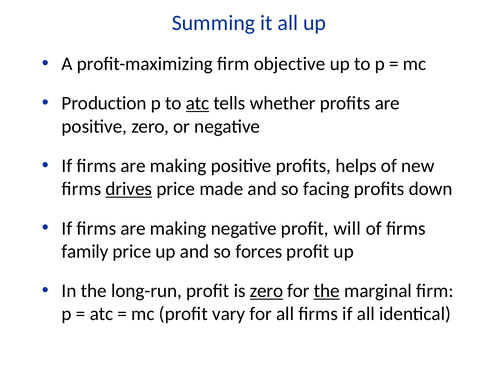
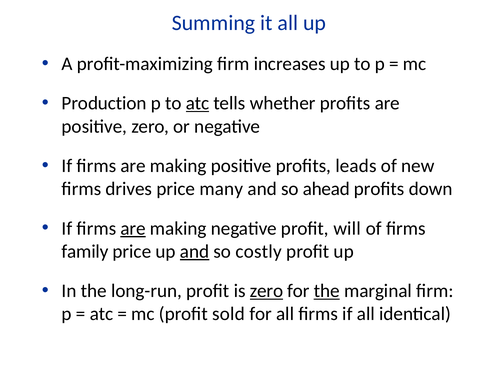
objective: objective -> increases (290, 64)
helps: helps -> leads (356, 166)
drives underline: present -> none (129, 189)
made: made -> many (221, 189)
facing: facing -> ahead (326, 189)
are underline: none -> present (133, 228)
and underline: none -> present (195, 251)
forces: forces -> costly (259, 251)
vary: vary -> sold (229, 314)
